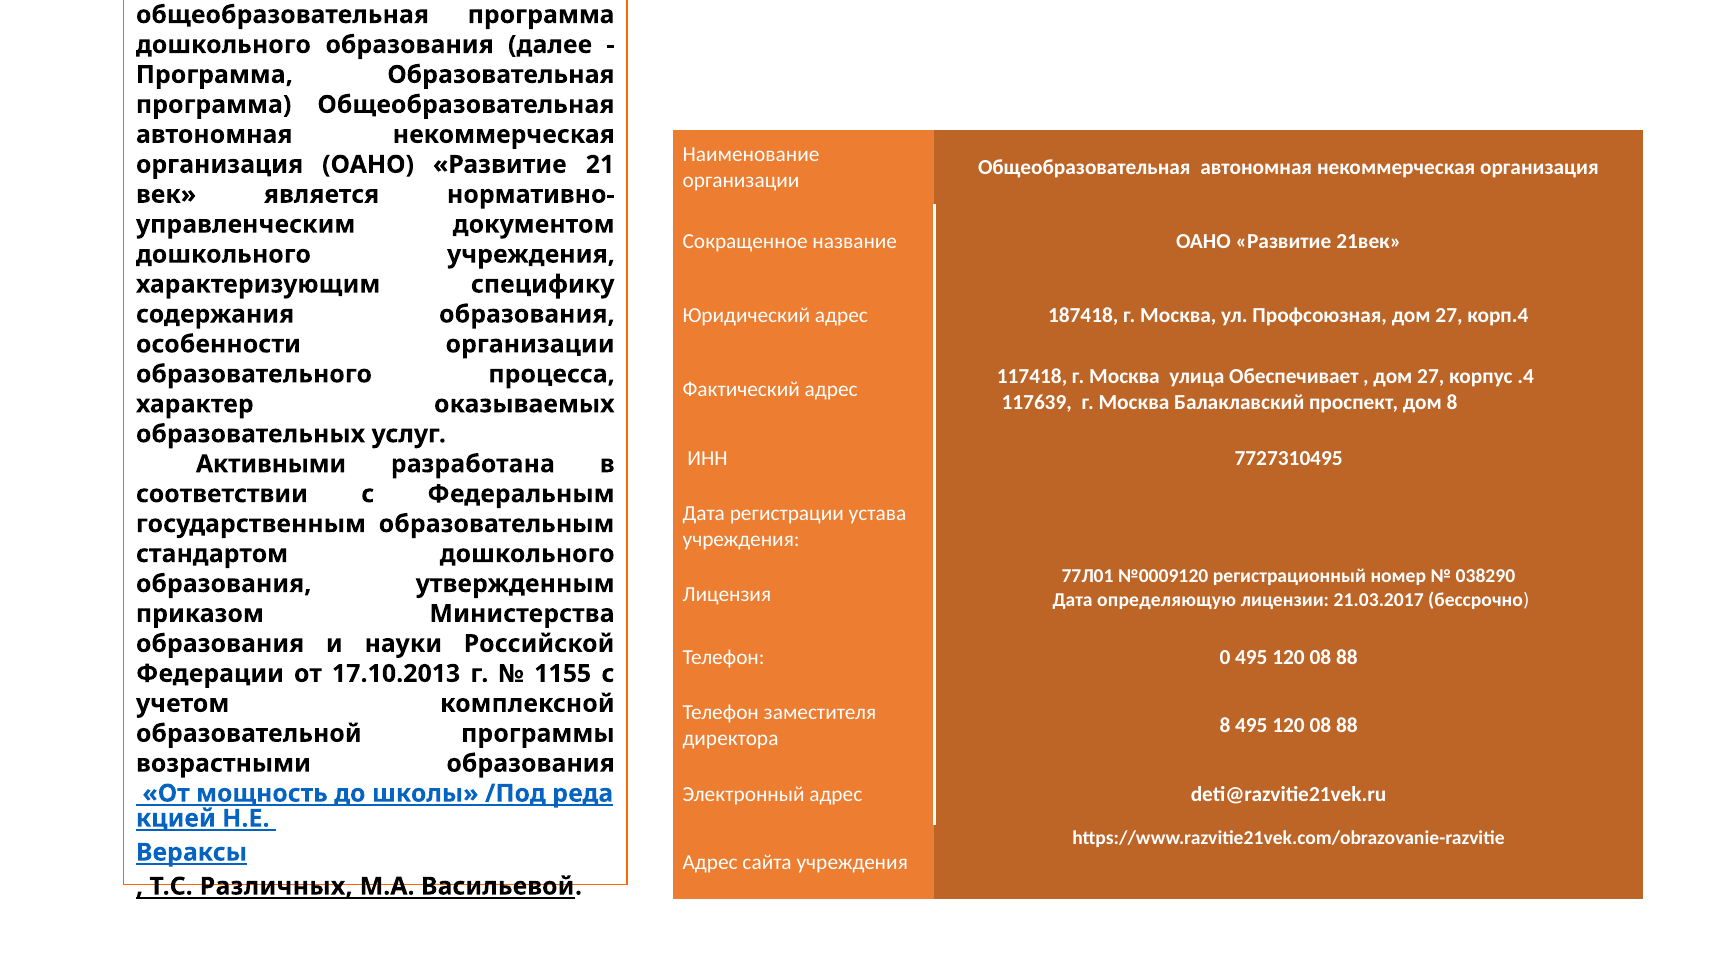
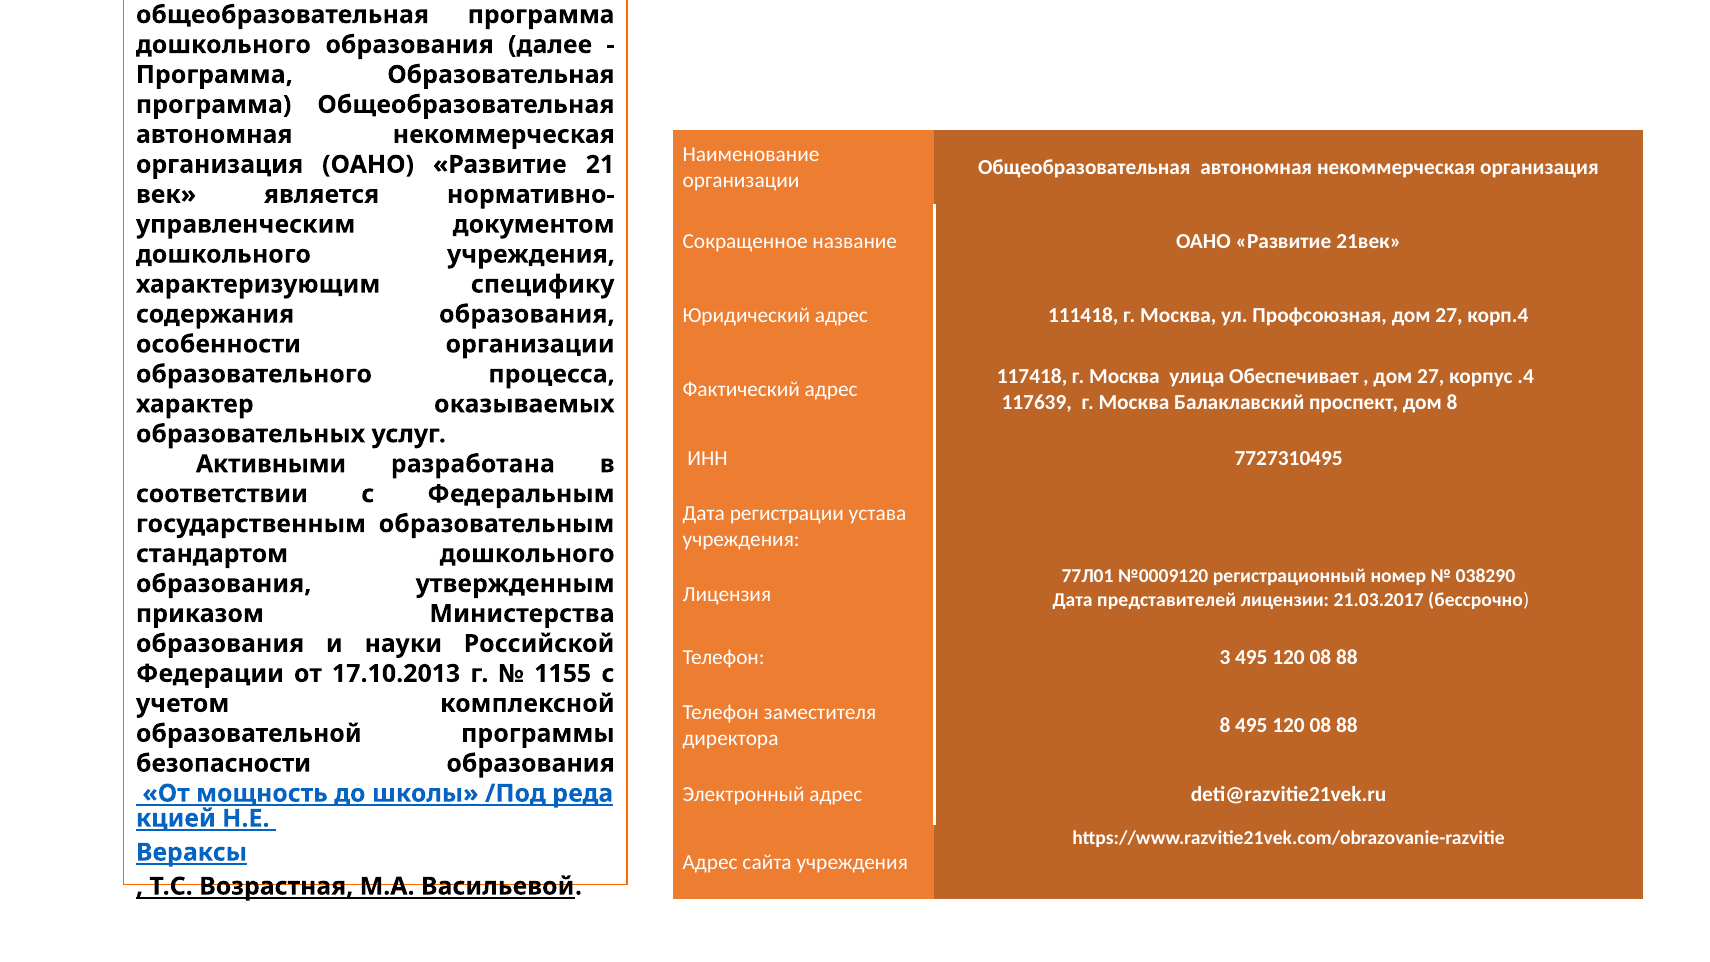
187418: 187418 -> 111418 (1083, 316)
определяющую: определяющую -> представителей (1167, 600)
0: 0 -> 3 (1225, 657)
возрастными: возрастными -> безопасности (224, 763)
Различных: Различных -> Возрастная (276, 886)
